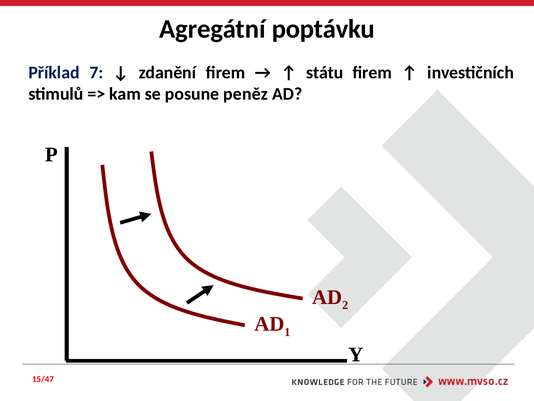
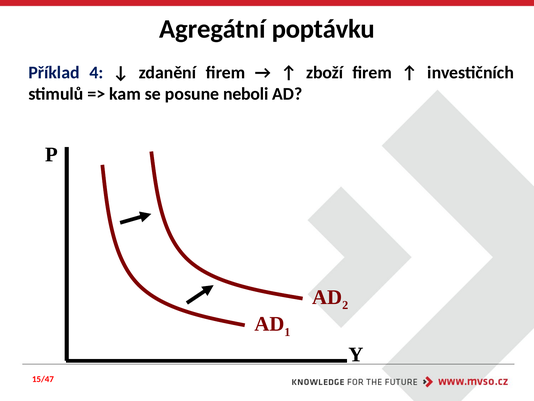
7: 7 -> 4 (96, 72)
státu: státu -> zboží (325, 72)
peněz: peněz -> neboli (246, 94)
